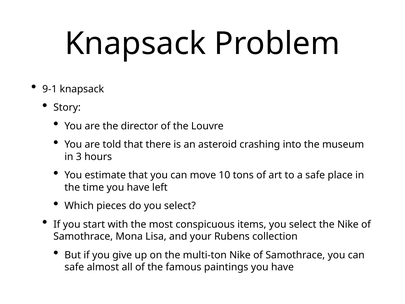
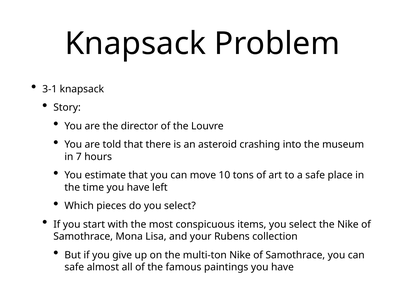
9-1: 9-1 -> 3-1 (50, 89)
3: 3 -> 7 (79, 157)
